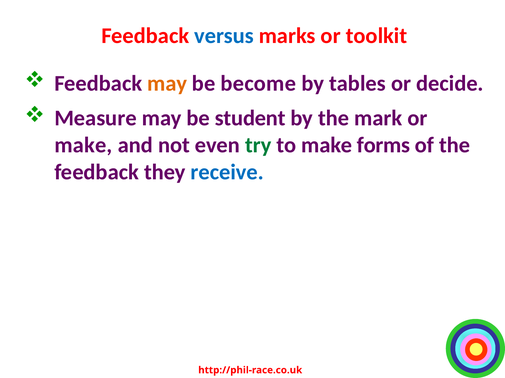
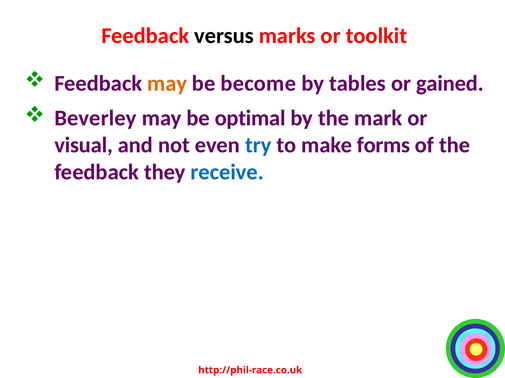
versus colour: blue -> black (224, 36)
decide: decide -> gained (450, 84)
Measure: Measure -> Beverley (95, 118)
student: student -> optimal (250, 118)
make: make -> visual (84, 145)
try colour: green -> blue (258, 145)
